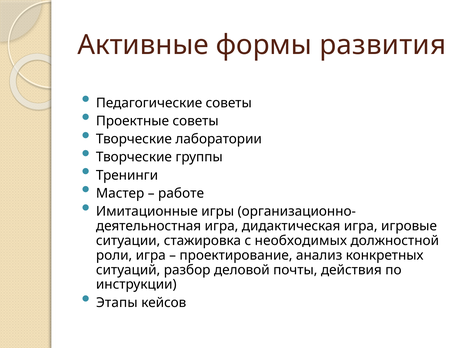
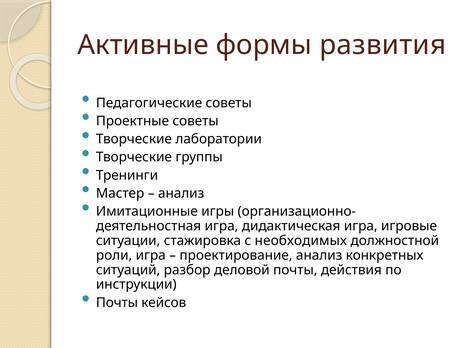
работе: работе -> анализ (181, 193)
Этапы: Этапы -> Почты (117, 303)
